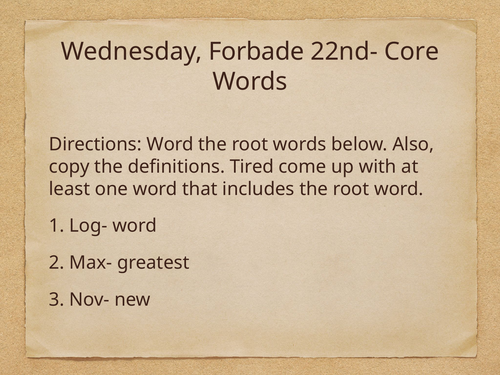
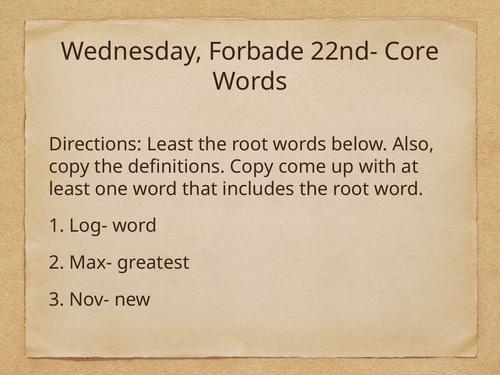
Directions Word: Word -> Least (170, 144)
definitions Tired: Tired -> Copy (252, 167)
